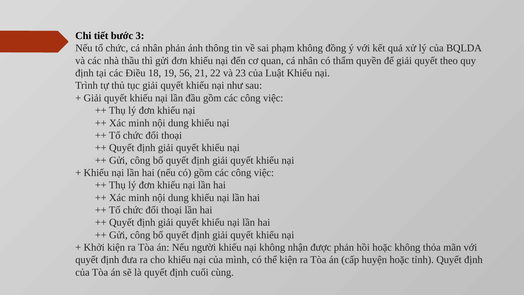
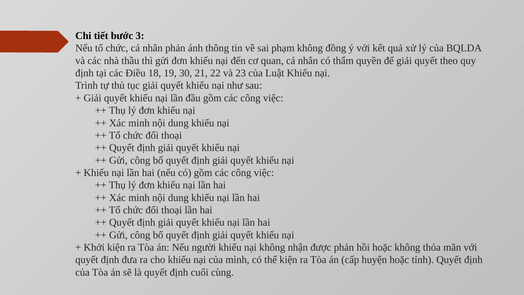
56: 56 -> 30 (186, 73)
